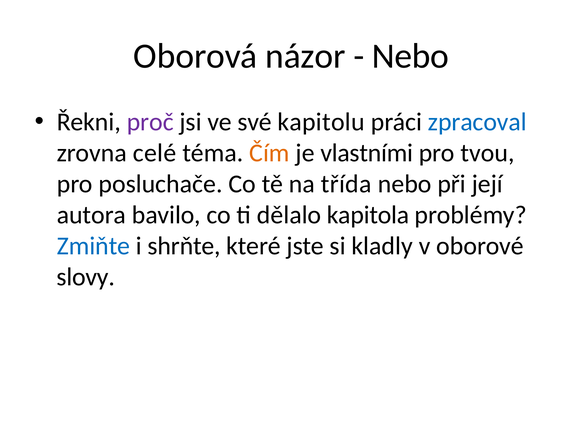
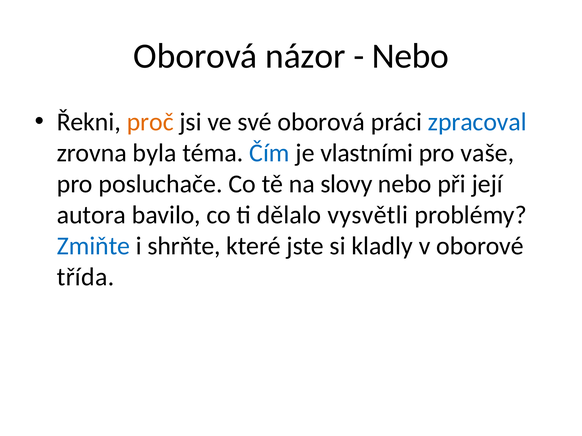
proč colour: purple -> orange (150, 122)
své kapitolu: kapitolu -> oborová (321, 122)
celé: celé -> byla (155, 153)
Čím colour: orange -> blue (269, 153)
tvou: tvou -> vaše (487, 153)
třída: třída -> slovy (346, 184)
kapitola: kapitola -> vysvětli (368, 215)
slovy: slovy -> třída (86, 277)
